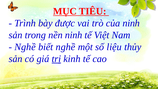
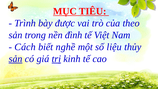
của ninh: ninh -> theo (131, 23)
nền ninh: ninh -> đình (74, 35)
Nghề: Nghề -> Cách (25, 47)
sản underline: none -> present (16, 59)
